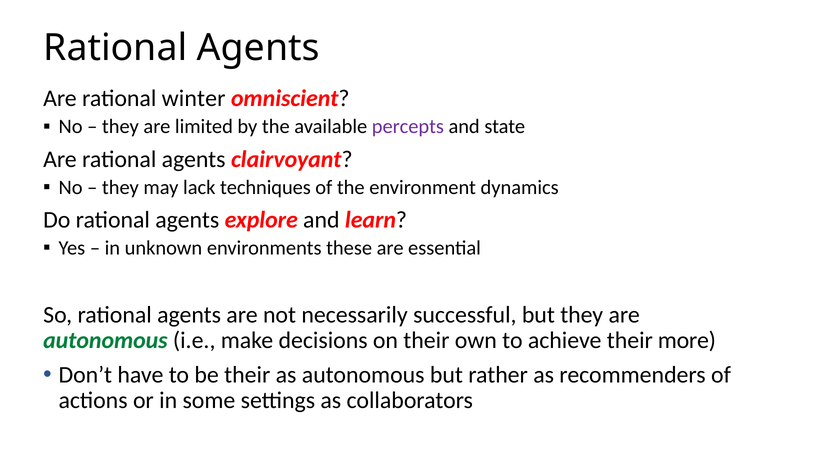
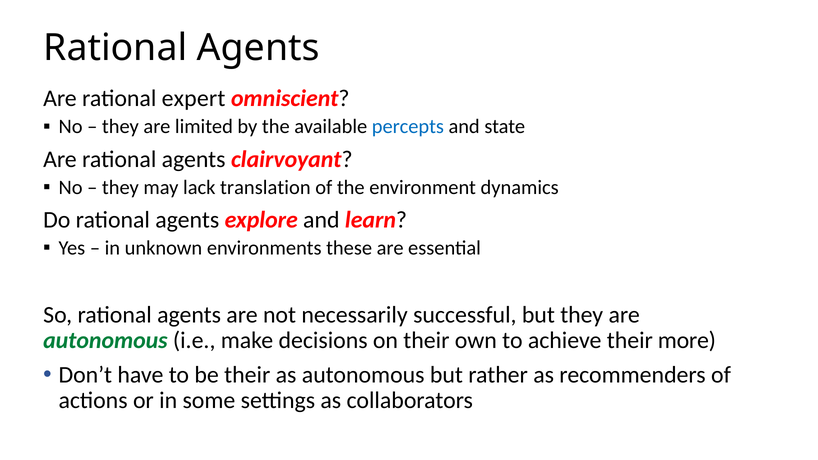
winter: winter -> expert (194, 99)
percepts colour: purple -> blue (408, 127)
techniques: techniques -> translation (265, 187)
